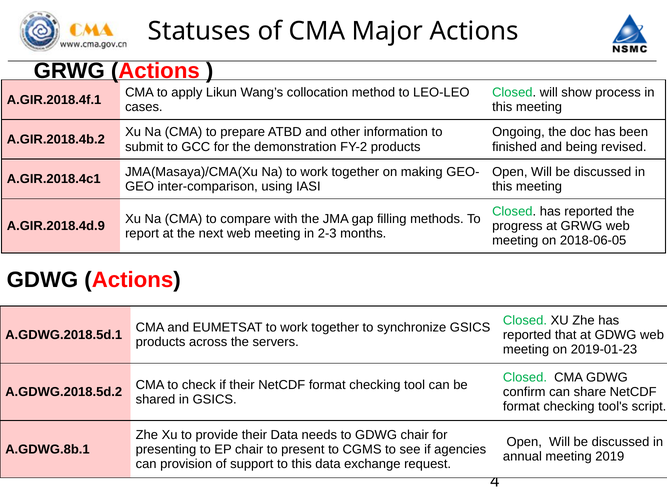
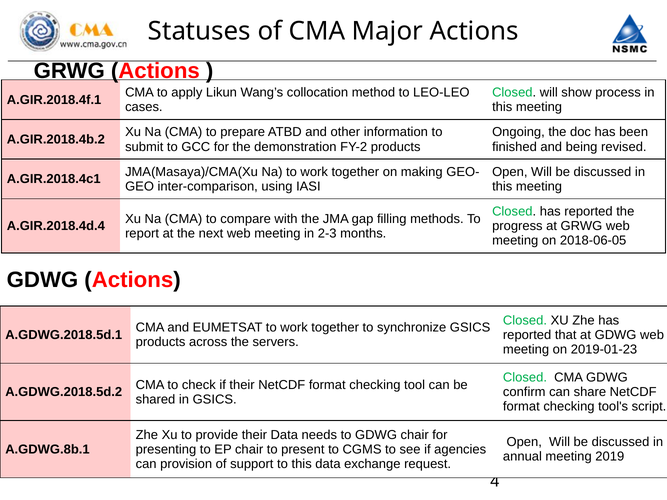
A.GIR.2018.4d.9: A.GIR.2018.4d.9 -> A.GIR.2018.4d.4 (56, 226)
